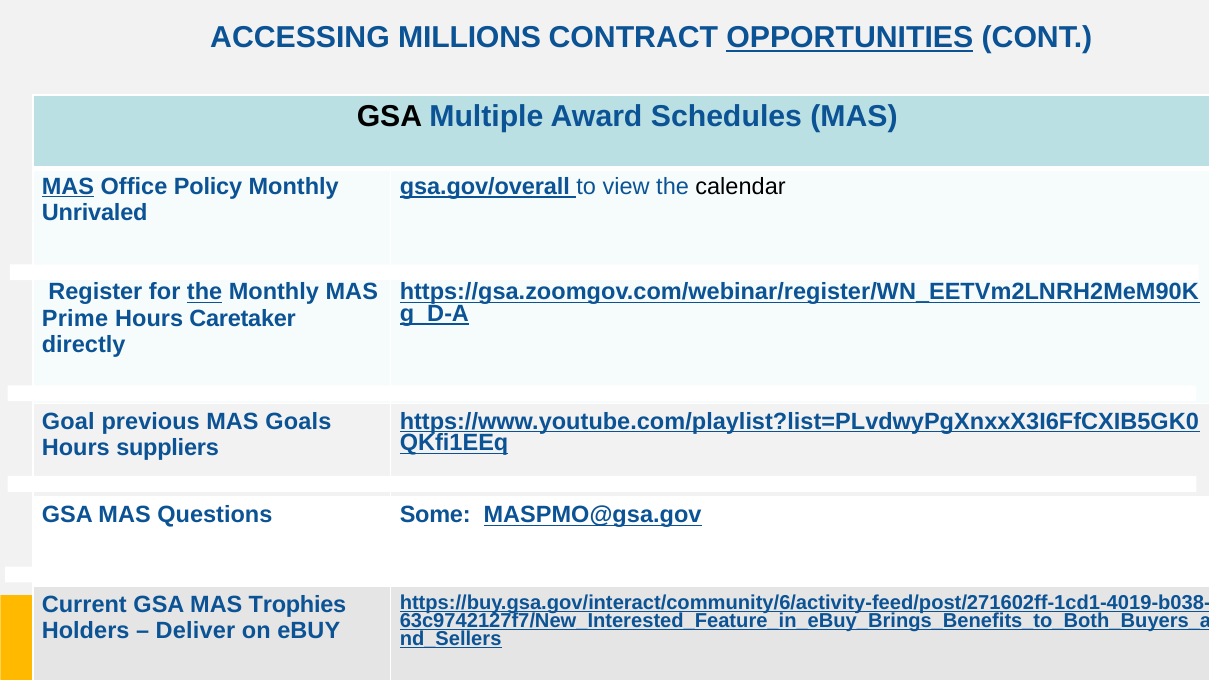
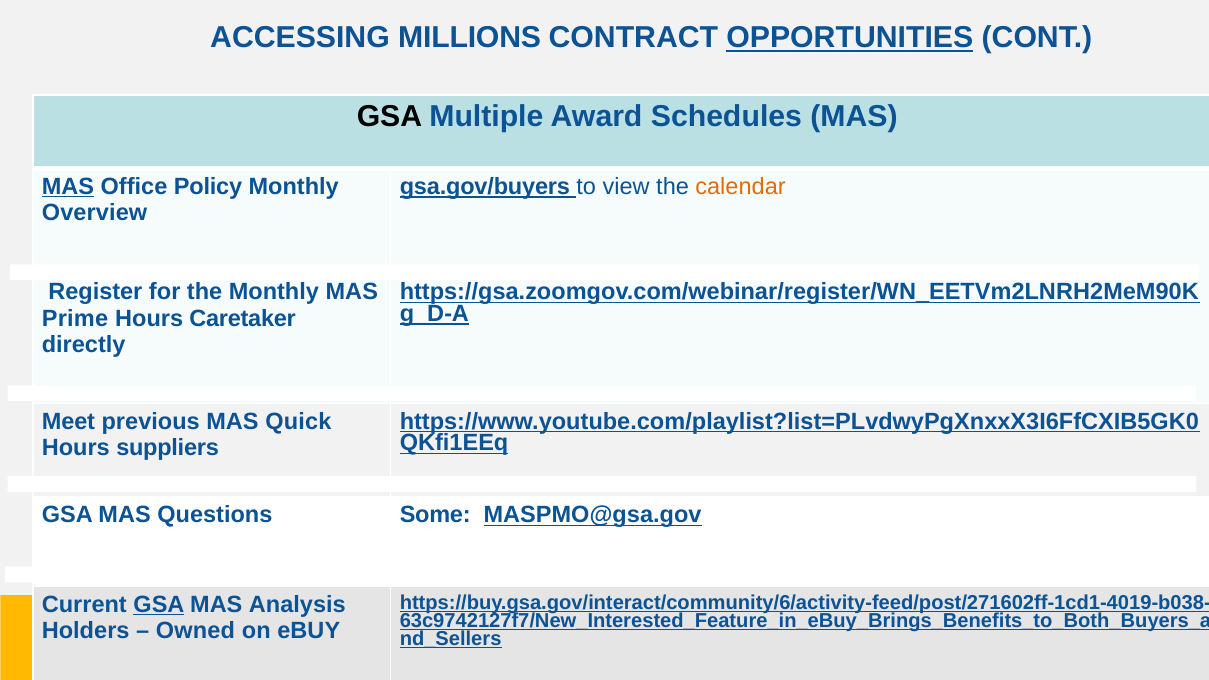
gsa.gov/overall: gsa.gov/overall -> gsa.gov/buyers (485, 187)
calendar colour: black -> orange (741, 187)
Unrivaled: Unrivaled -> Overview (95, 213)
the underline: present -> none (205, 292)
Goal: Goal -> Meet (68, 421)
Goals: Goals -> Quick (298, 421)
GSA underline: none -> present (159, 604)
Trophies: Trophies -> Analysis (297, 604)
Deliver: Deliver -> Owned (195, 631)
